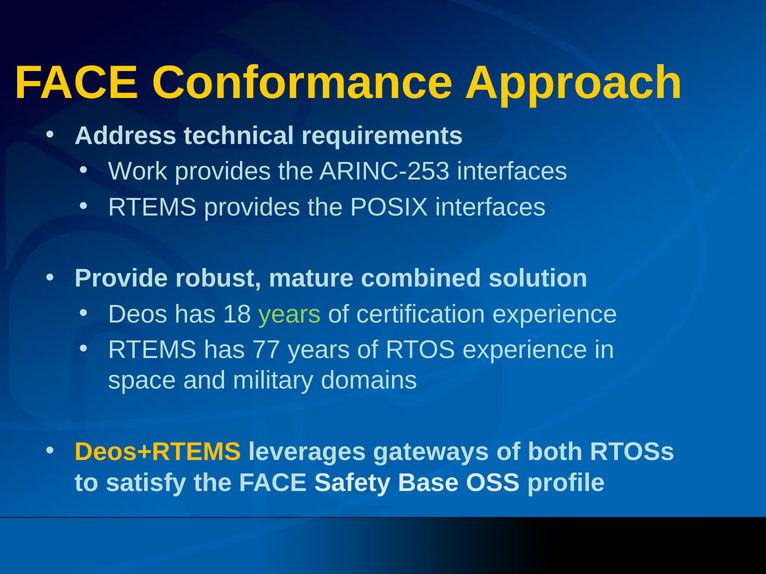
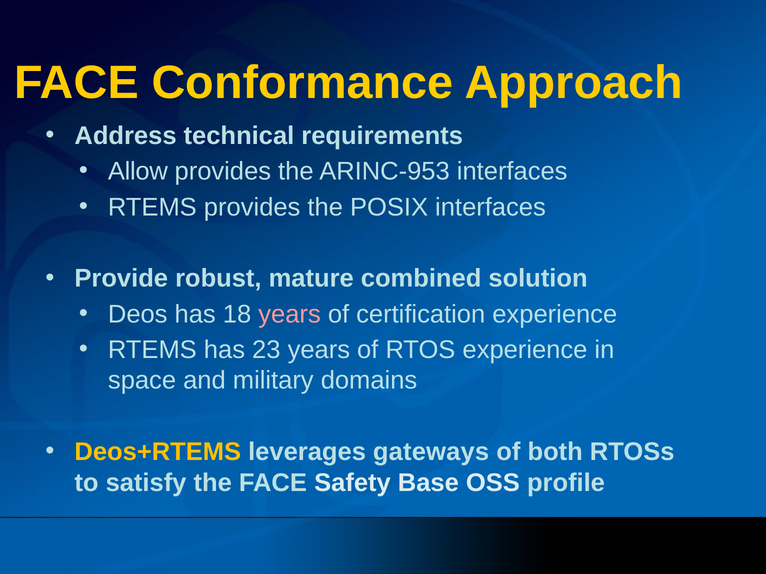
Work: Work -> Allow (138, 172)
ARINC-253: ARINC-253 -> ARINC-953 (385, 172)
years colour: light green -> pink (290, 315)
77: 77 -> 23 (266, 350)
